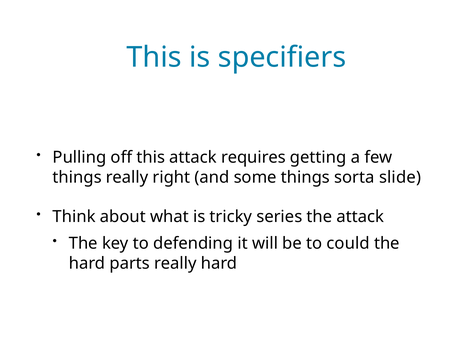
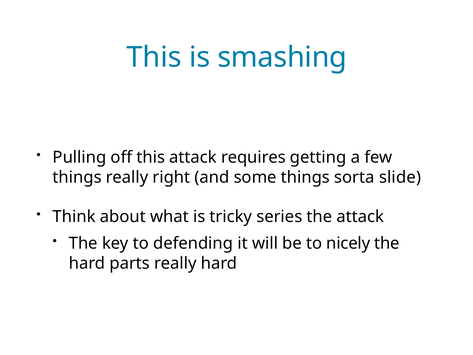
specifiers: specifiers -> smashing (282, 57)
could: could -> nicely (348, 243)
